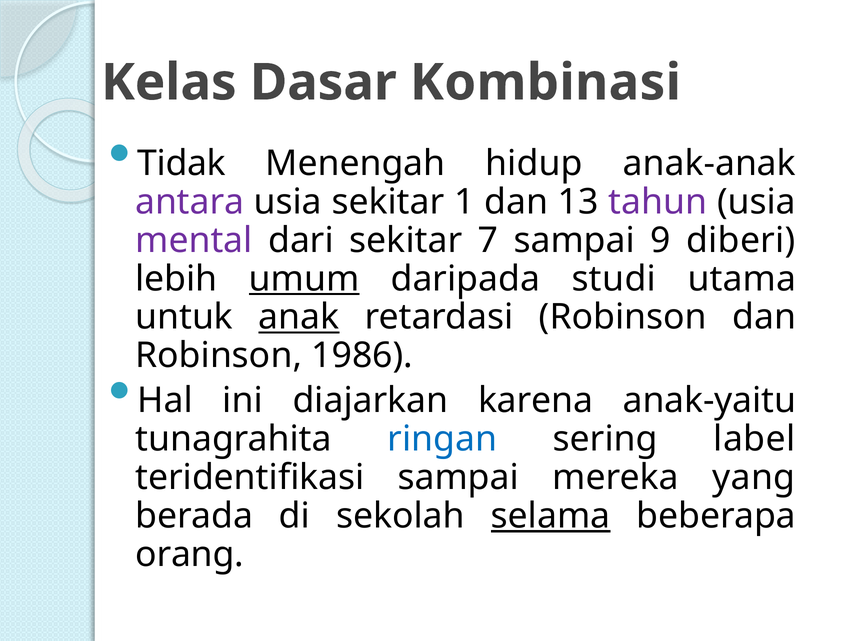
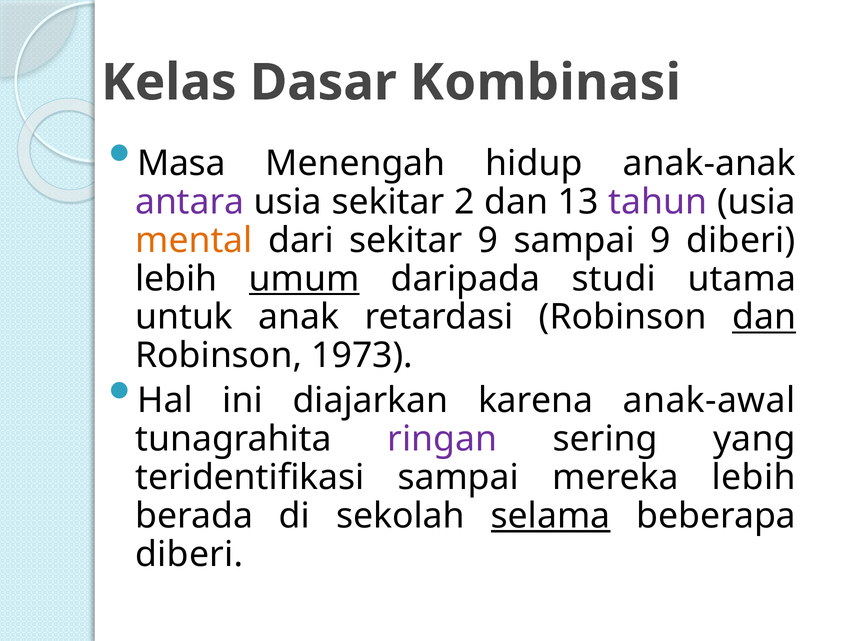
Tidak: Tidak -> Masa (181, 163)
1: 1 -> 2 (464, 202)
mental colour: purple -> orange (194, 240)
sekitar 7: 7 -> 9 (488, 240)
anak underline: present -> none (299, 317)
dan underline: none -> present (764, 317)
1986: 1986 -> 1973 (362, 356)
anak-yaitu: anak-yaitu -> anak-awal (709, 401)
ringan colour: blue -> purple (442, 439)
label: label -> yang (754, 439)
mereka yang: yang -> lebih (754, 478)
orang: orang -> diberi (189, 555)
